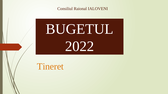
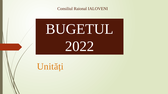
Tineret: Tineret -> Unități (50, 67)
